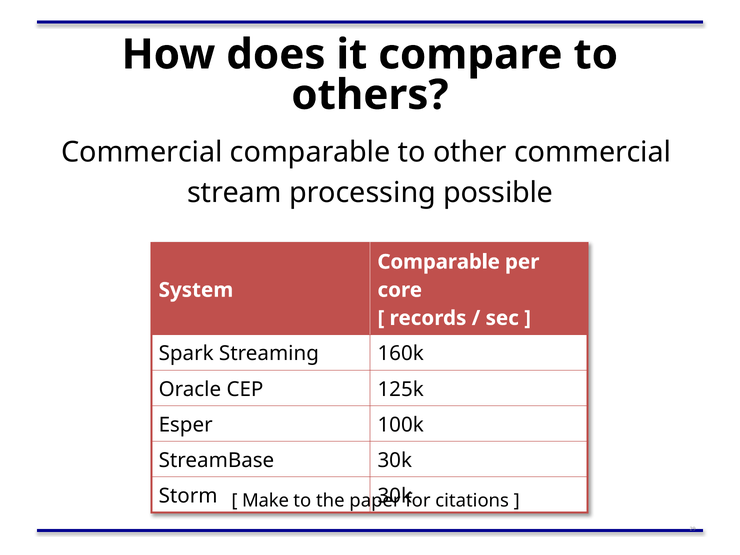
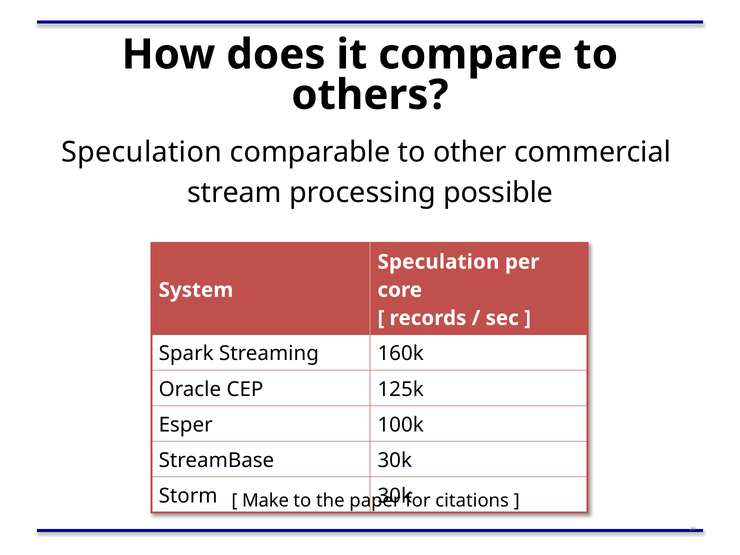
Commercial: Commercial -> Speculation (142, 152)
Comparable: Comparable -> Speculation (438, 262)
